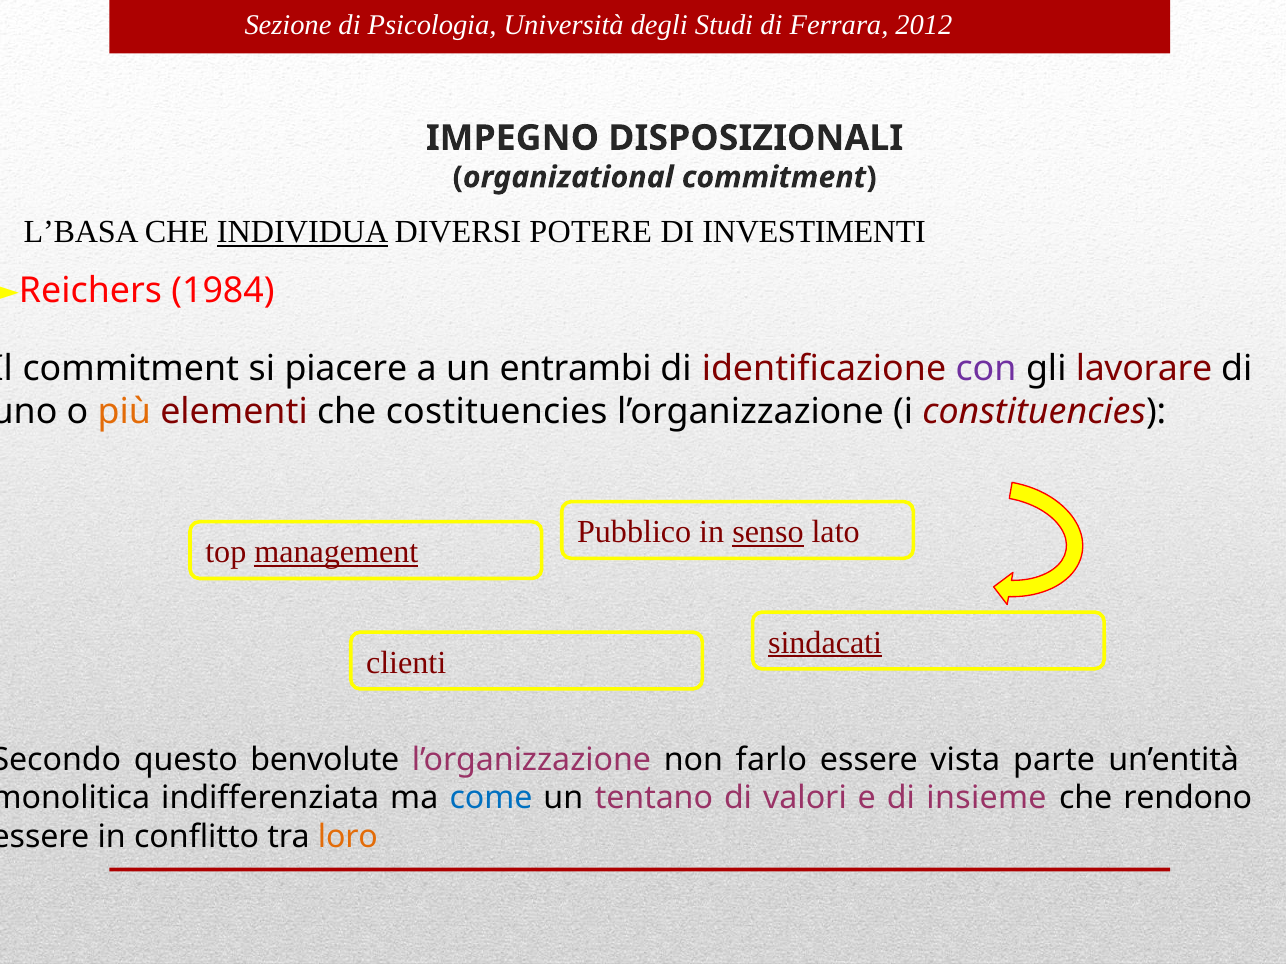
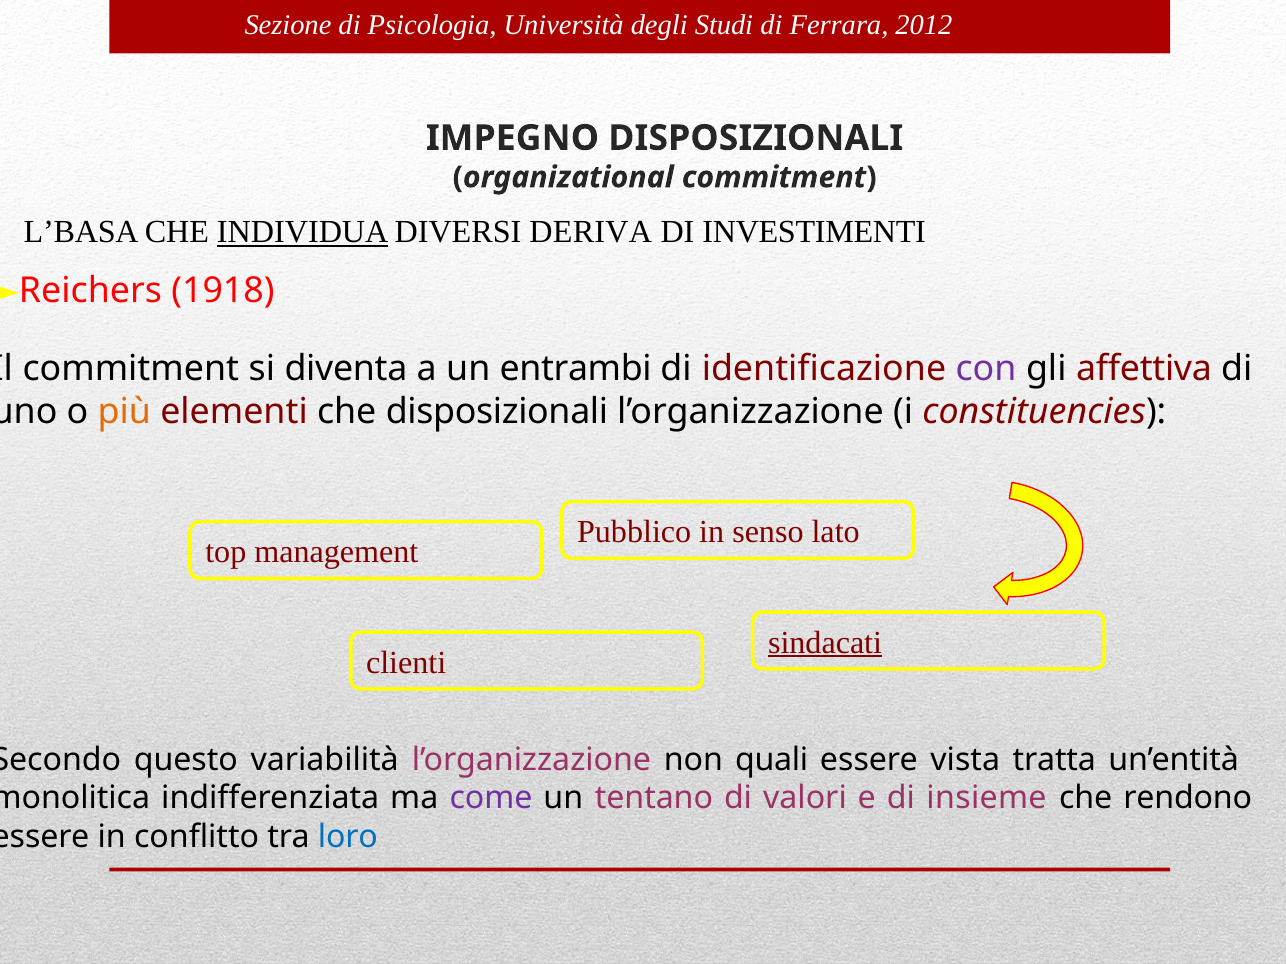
POTERE: POTERE -> DERIVA (591, 232)
1984: 1984 -> 1918 (223, 291)
piacere: piacere -> diventa (346, 369)
lavorare: lavorare -> affettiva (1144, 369)
che costituencies: costituencies -> disposizionali (497, 412)
senso underline: present -> none (768, 532)
management underline: present -> none (336, 553)
benvolute: benvolute -> variabilità (325, 760)
farlo: farlo -> quali (772, 760)
parte: parte -> tratta (1054, 760)
come colour: blue -> purple (491, 799)
loro colour: orange -> blue (348, 837)
